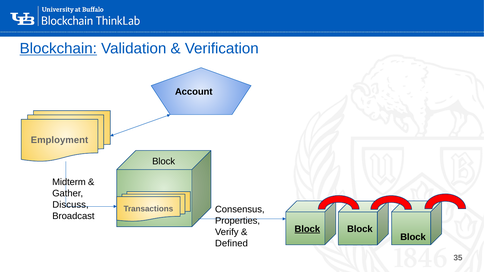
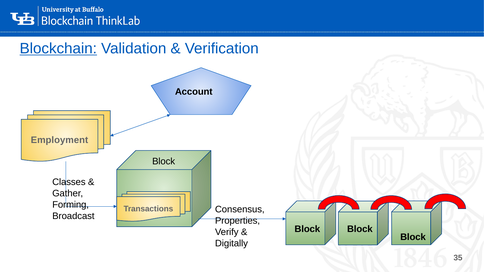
Midterm: Midterm -> Classes (69, 182)
Discuss: Discuss -> Forming (71, 205)
Block underline: present -> none (307, 229)
Defined: Defined -> Digitally (232, 243)
